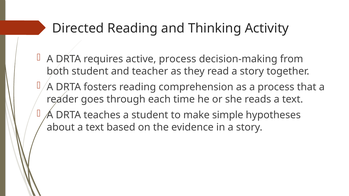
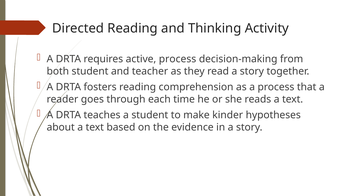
simple: simple -> kinder (228, 115)
